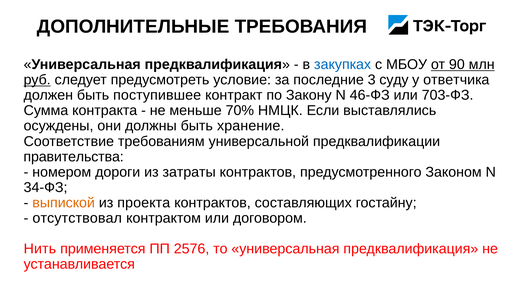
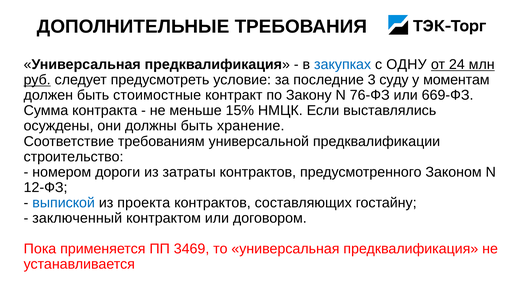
МБОУ: МБОУ -> ОДНУ (406, 65)
90: 90 -> 24 (457, 65)
ответчика: ответчика -> моментам (456, 80)
поступившее: поступившее -> стоимостные (157, 95)
46-ФЗ: 46-ФЗ -> 76-ФЗ (370, 95)
703-ФЗ: 703-ФЗ -> 669-ФЗ (448, 95)
70%: 70% -> 15% (240, 111)
правительства: правительства -> строительство (74, 157)
34-ФЗ: 34-ФЗ -> 12-ФЗ (46, 187)
выпиской colour: orange -> blue (64, 203)
отсутствовал: отсутствовал -> заключенный (77, 218)
Нить: Нить -> Пока (40, 249)
2576: 2576 -> 3469 (192, 249)
